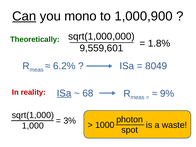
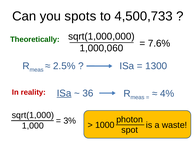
Can underline: present -> none (24, 16)
mono: mono -> spots (80, 16)
1,000,900: 1,000,900 -> 4,500,733 (144, 16)
1.8%: 1.8% -> 7.6% (159, 43)
9,559,601: 9,559,601 -> 1,000,060 (101, 48)
6.2%: 6.2% -> 2.5% (64, 66)
8049: 8049 -> 1300 (156, 66)
68: 68 -> 36 (88, 93)
9%: 9% -> 4% (167, 94)
